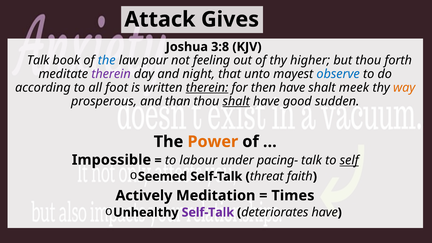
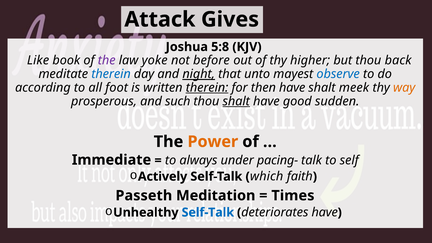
3:8: 3:8 -> 5:8 (220, 47)
Talk: Talk -> Like (38, 60)
the colour: blue -> purple (107, 60)
pour: pour -> yoke (155, 60)
feeling: feeling -> before (211, 60)
forth: forth -> back (398, 60)
therein colour: purple -> blue (111, 74)
night underline: none -> present (199, 74)
than: than -> such (178, 101)
Impossible: Impossible -> Immediate (111, 160)
labour: labour -> always (198, 160)
self underline: present -> none (349, 160)
Seemed: Seemed -> Actively (163, 177)
threat: threat -> which (267, 177)
Actively: Actively -> Passeth (144, 196)
Self-Talk colour: purple -> blue (208, 212)
